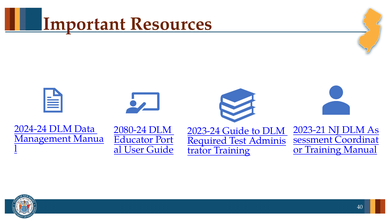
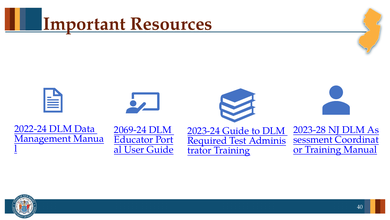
2024-24: 2024-24 -> 2022-24 (31, 129)
2080-24: 2080-24 -> 2069-24 (130, 130)
2023-21: 2023-21 -> 2023-28 (310, 130)
